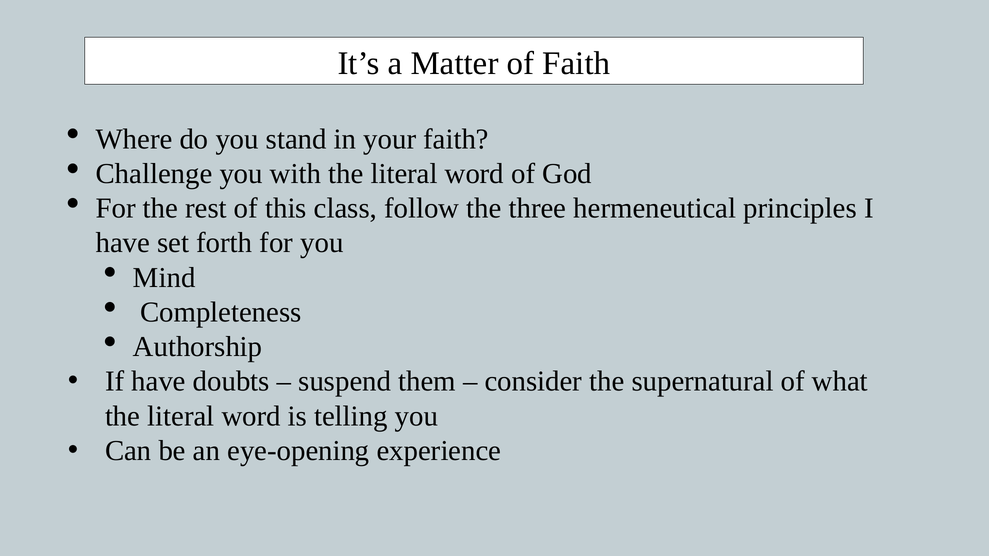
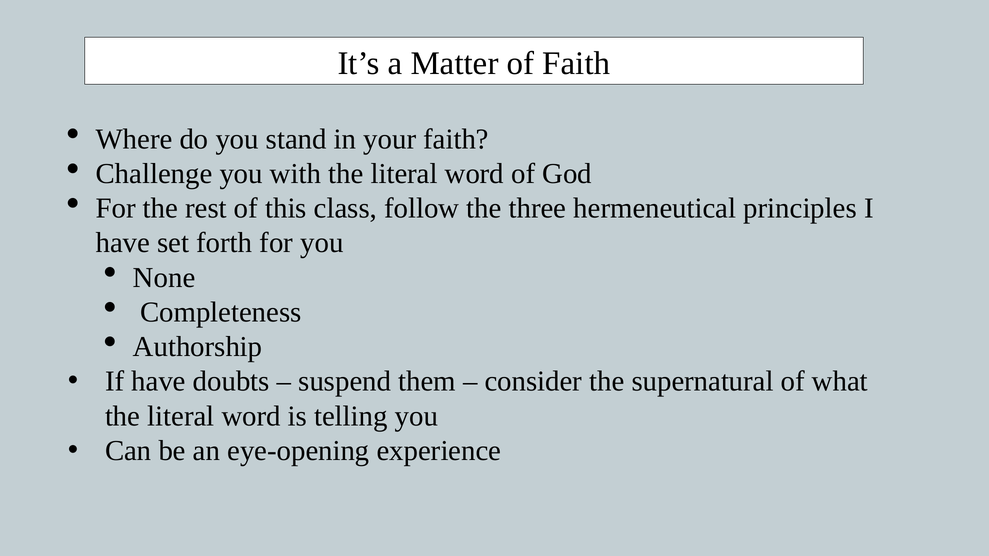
Mind: Mind -> None (164, 278)
